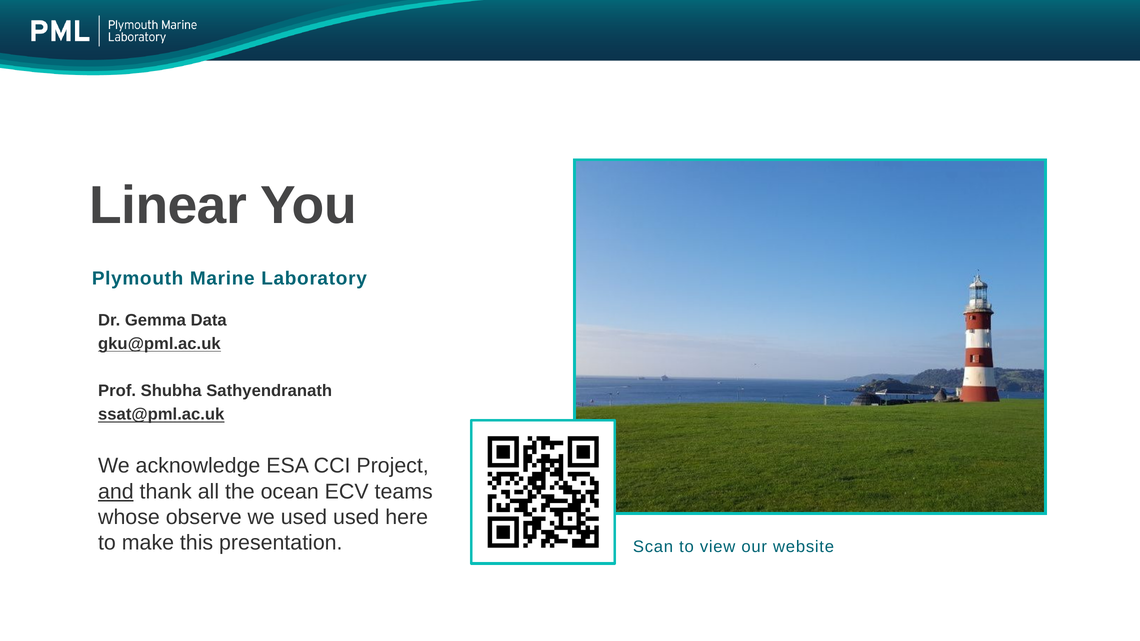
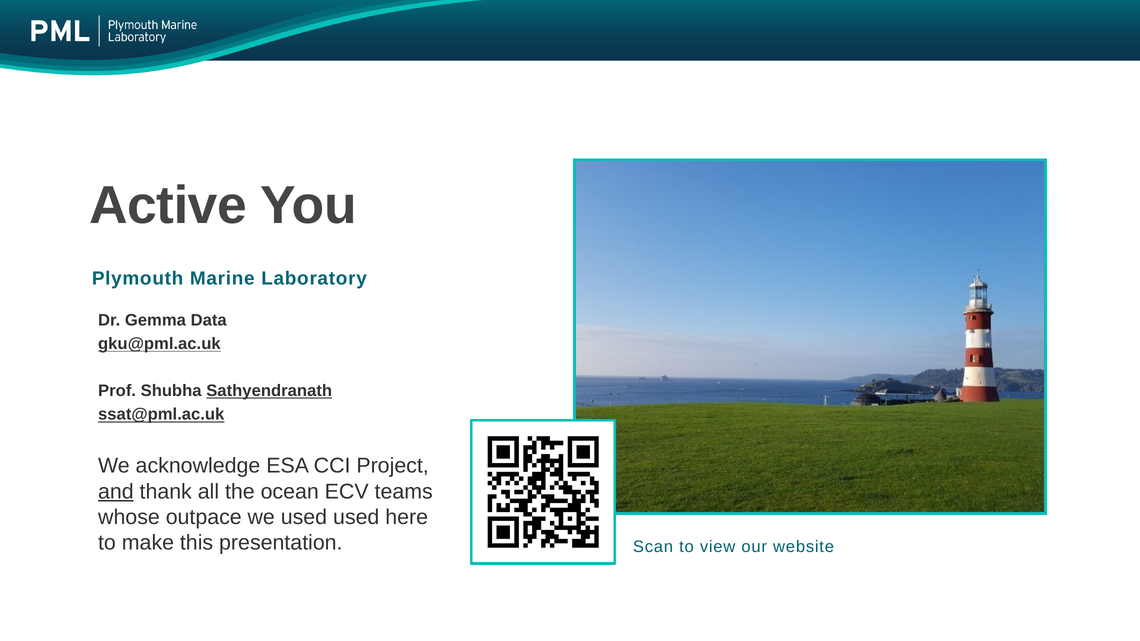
Linear: Linear -> Active (168, 206)
Sathyendranath underline: none -> present (269, 391)
observe: observe -> outpace (204, 517)
